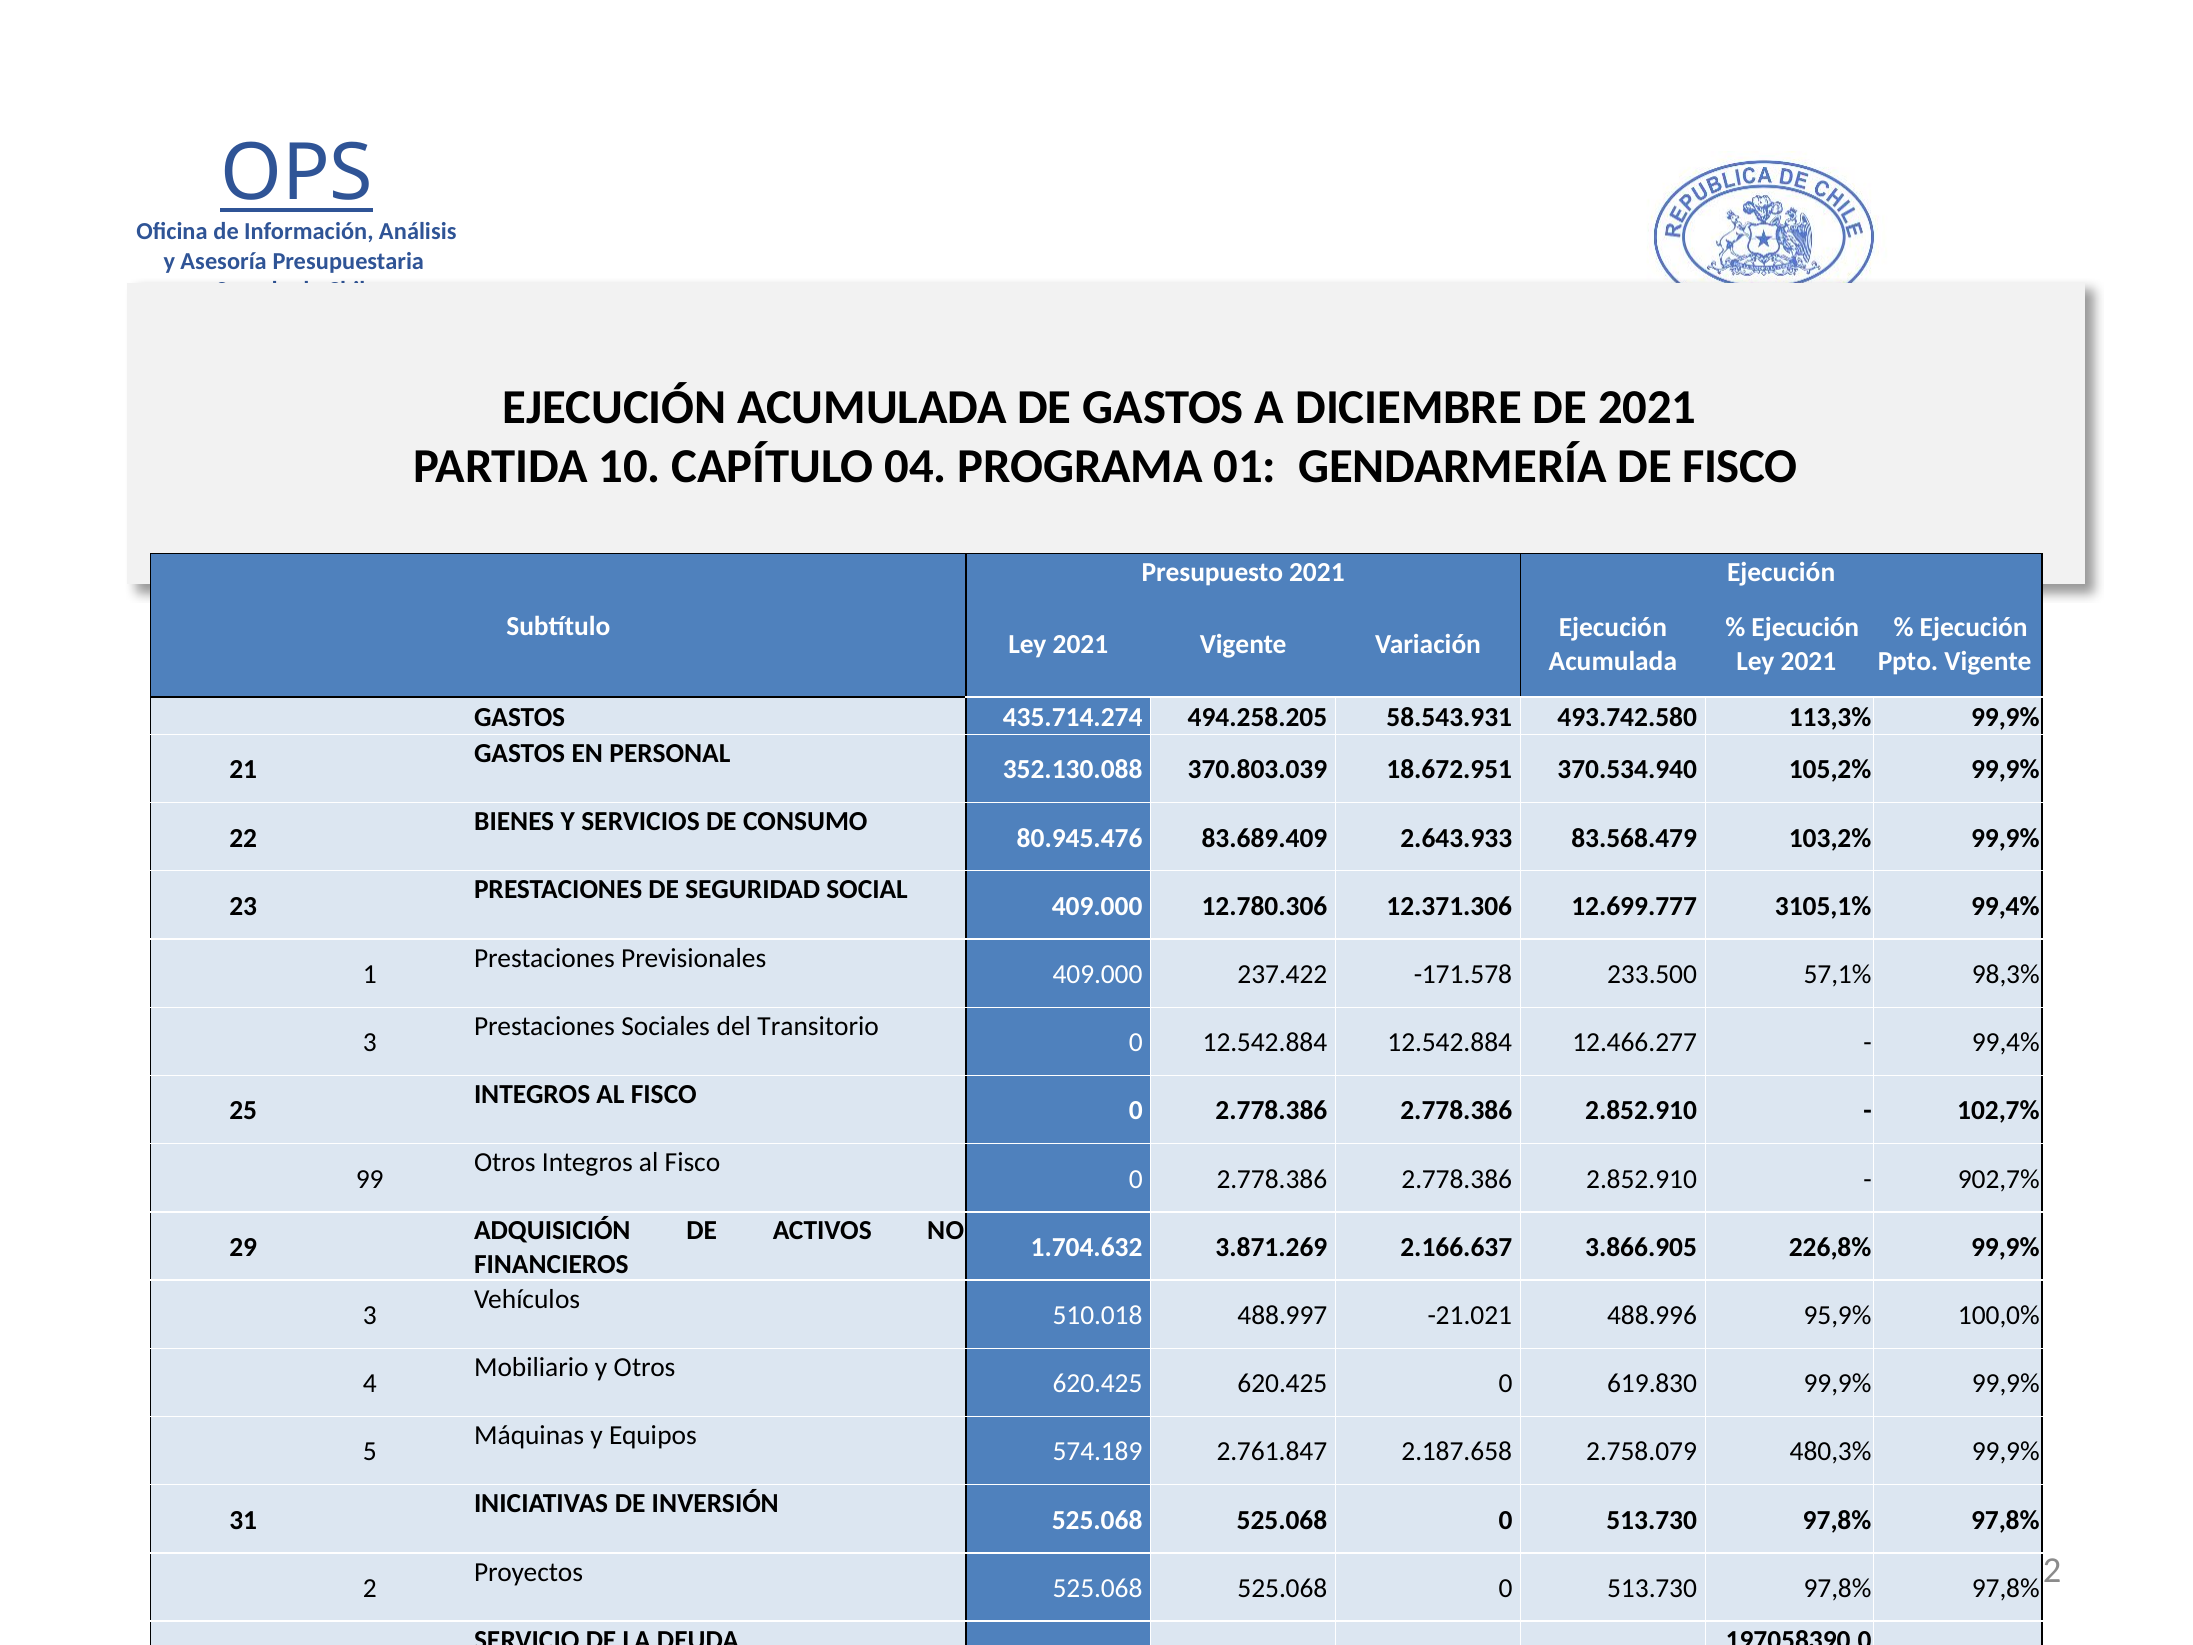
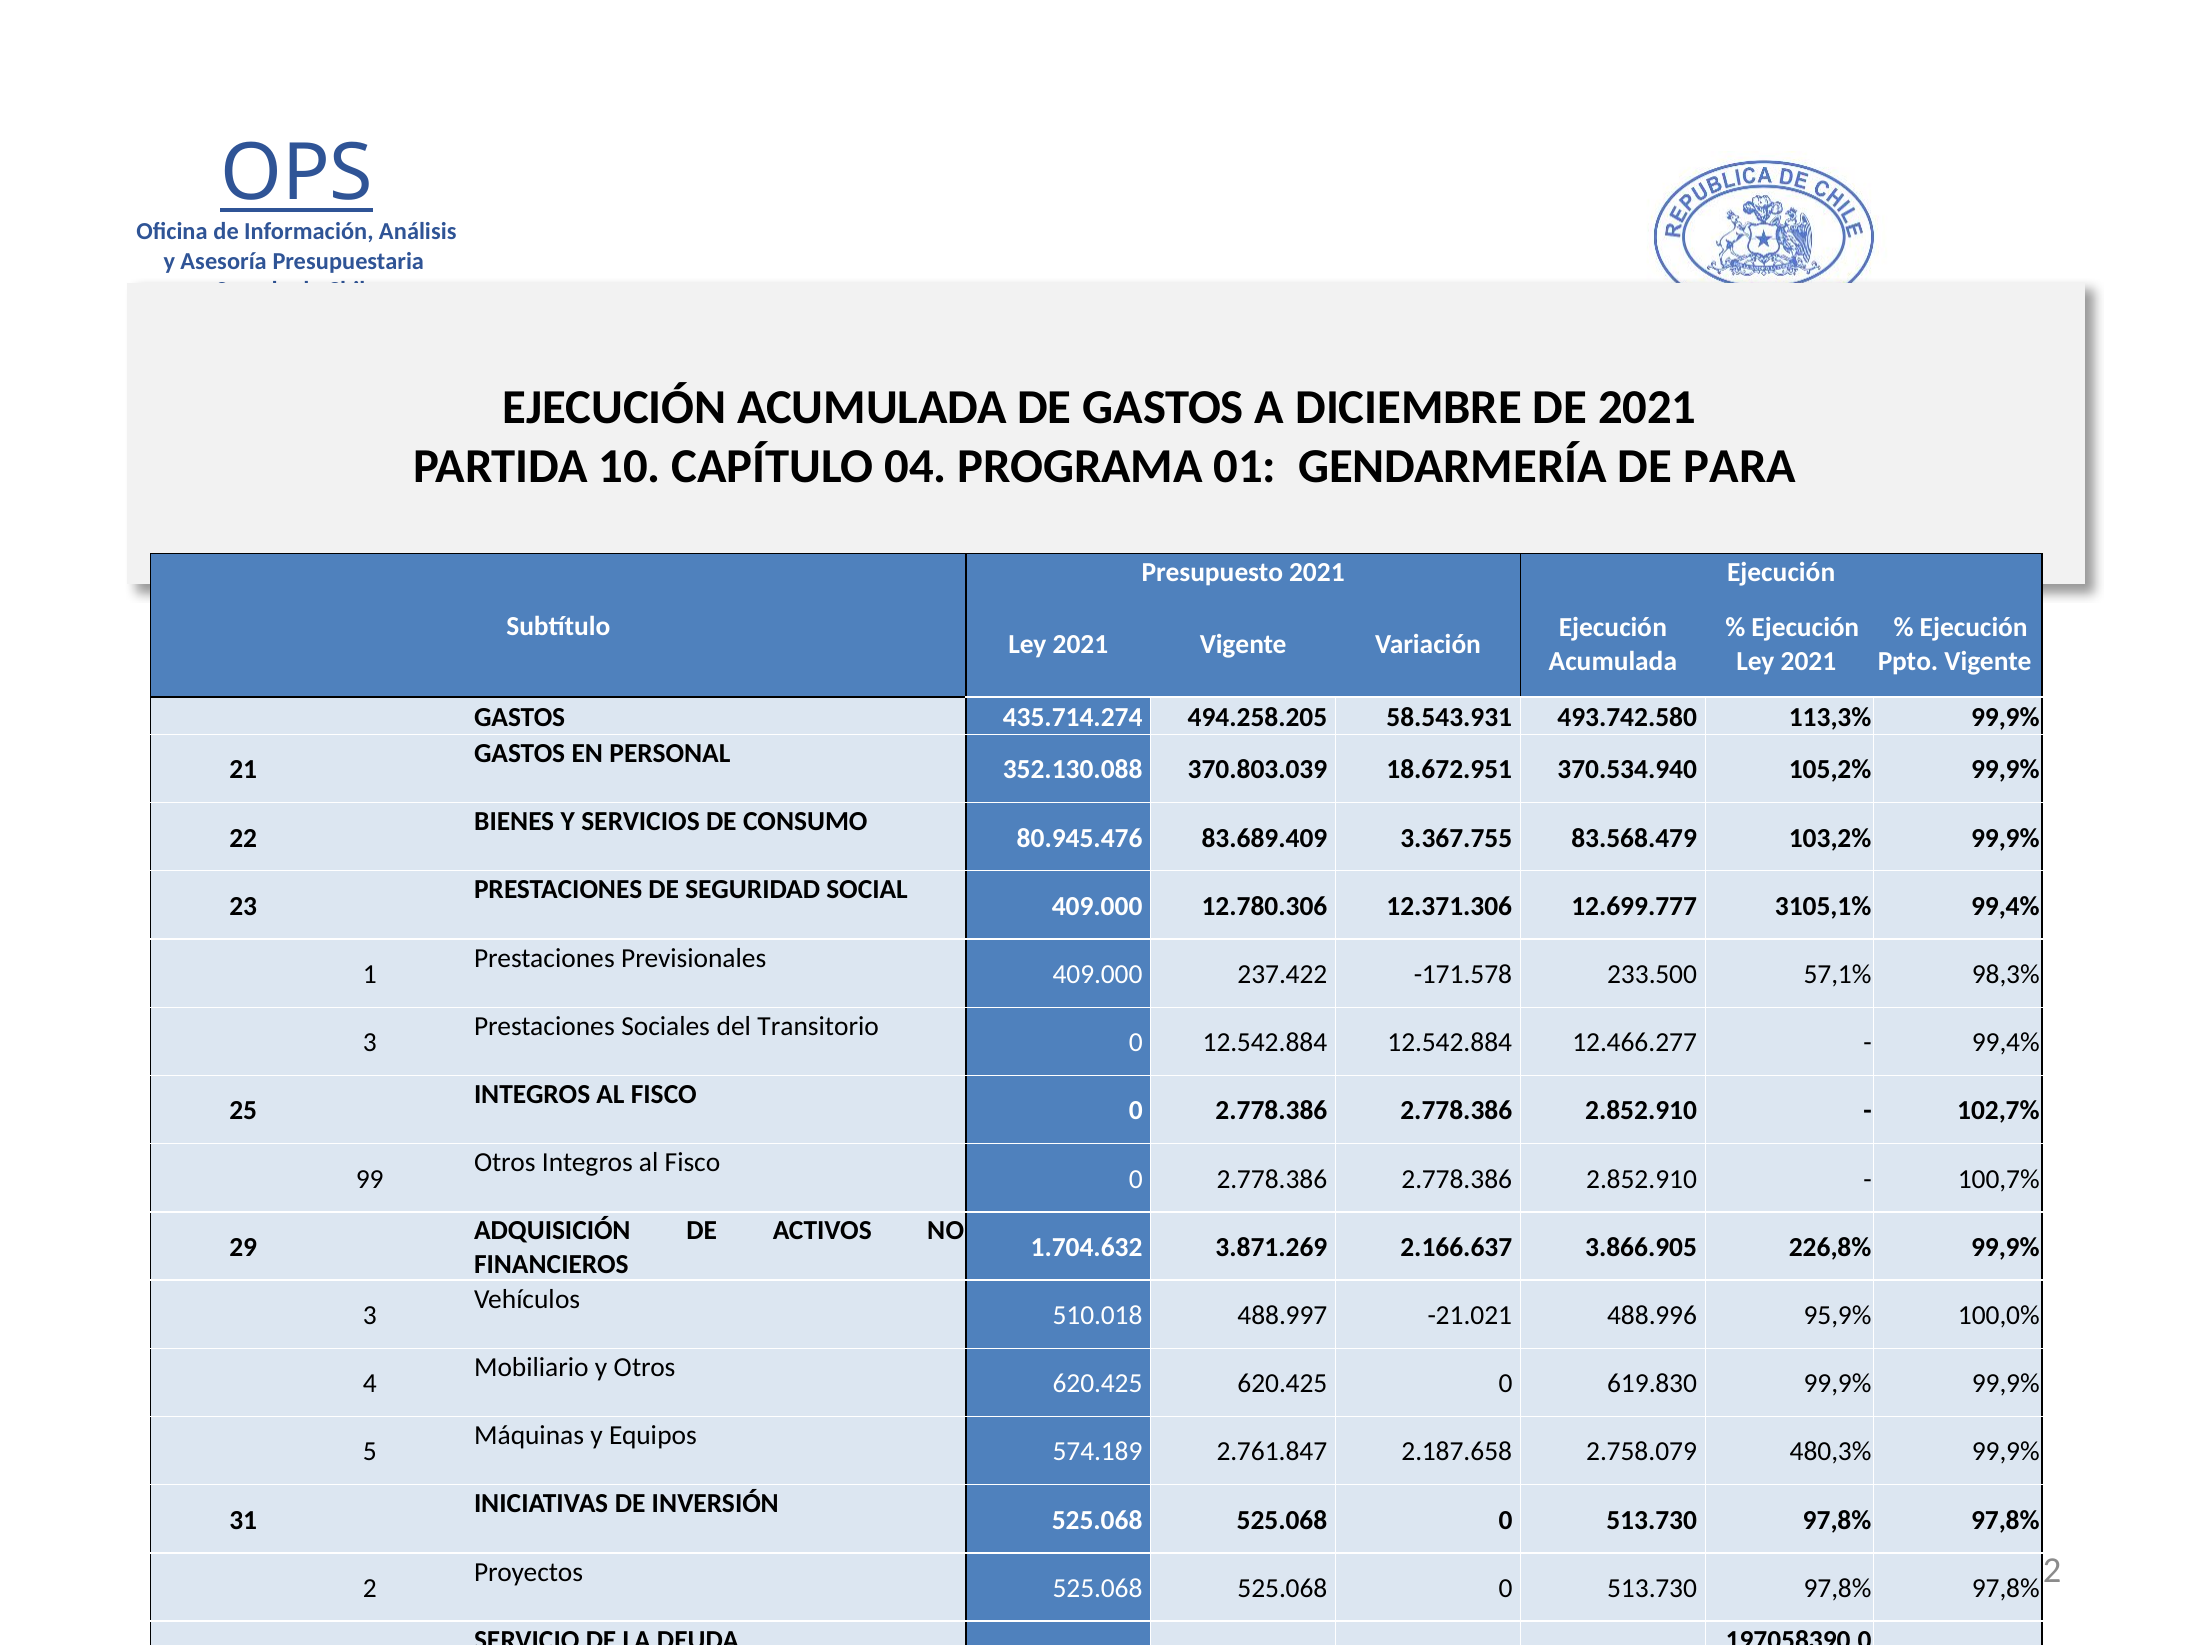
DE FISCO: FISCO -> PARA (1740, 466)
2.643.933: 2.643.933 -> 3.367.755 (1456, 838)
902,7%: 902,7% -> 100,7% (1999, 1179)
